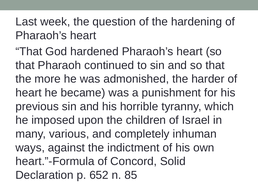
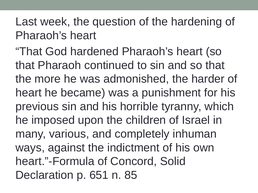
652: 652 -> 651 (99, 176)
